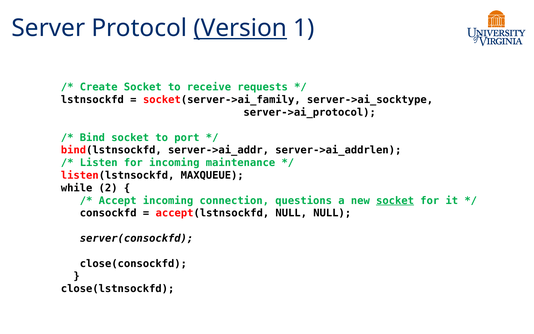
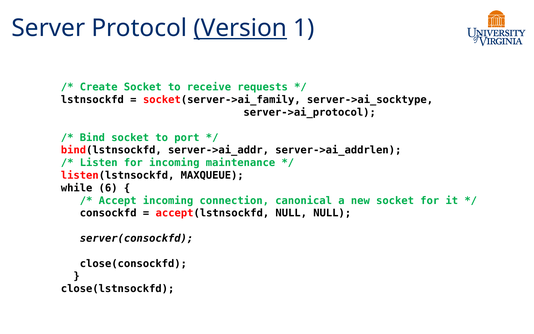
2: 2 -> 6 (108, 188)
questions: questions -> canonical (304, 200)
socket underline: present -> none (395, 200)
